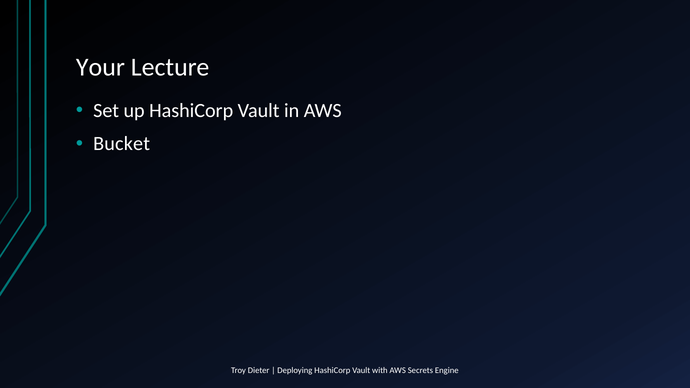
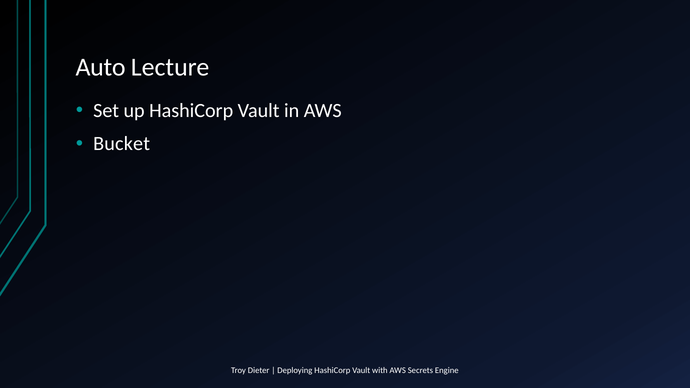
Your: Your -> Auto (101, 67)
